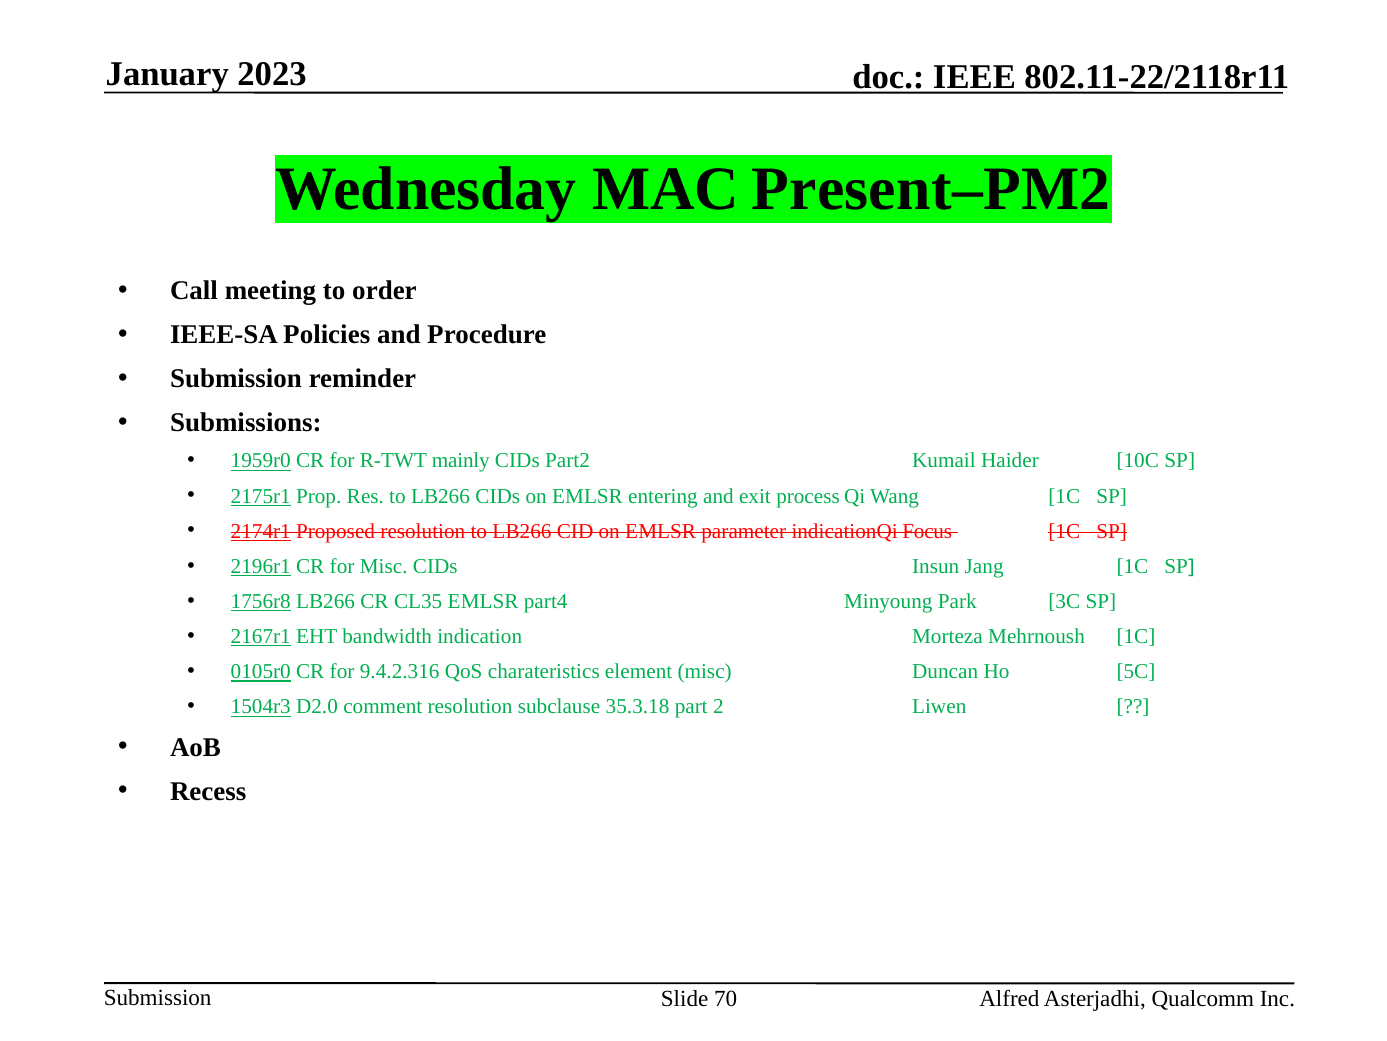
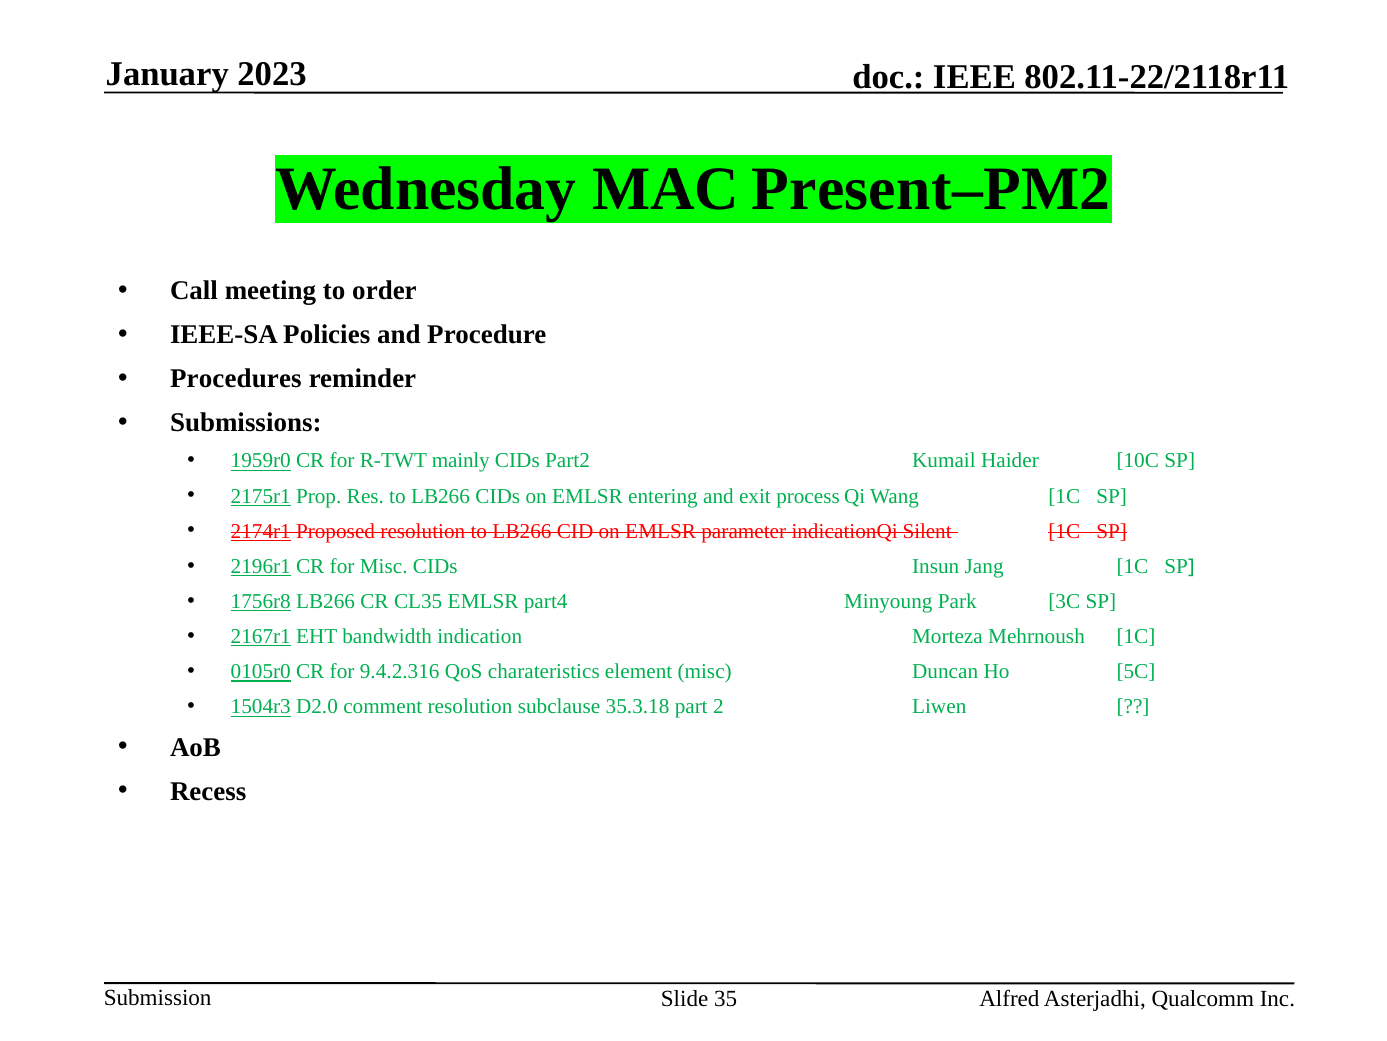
Submission: Submission -> Procedures (236, 379)
Focus: Focus -> Silent (927, 531)
70: 70 -> 35 (726, 998)
